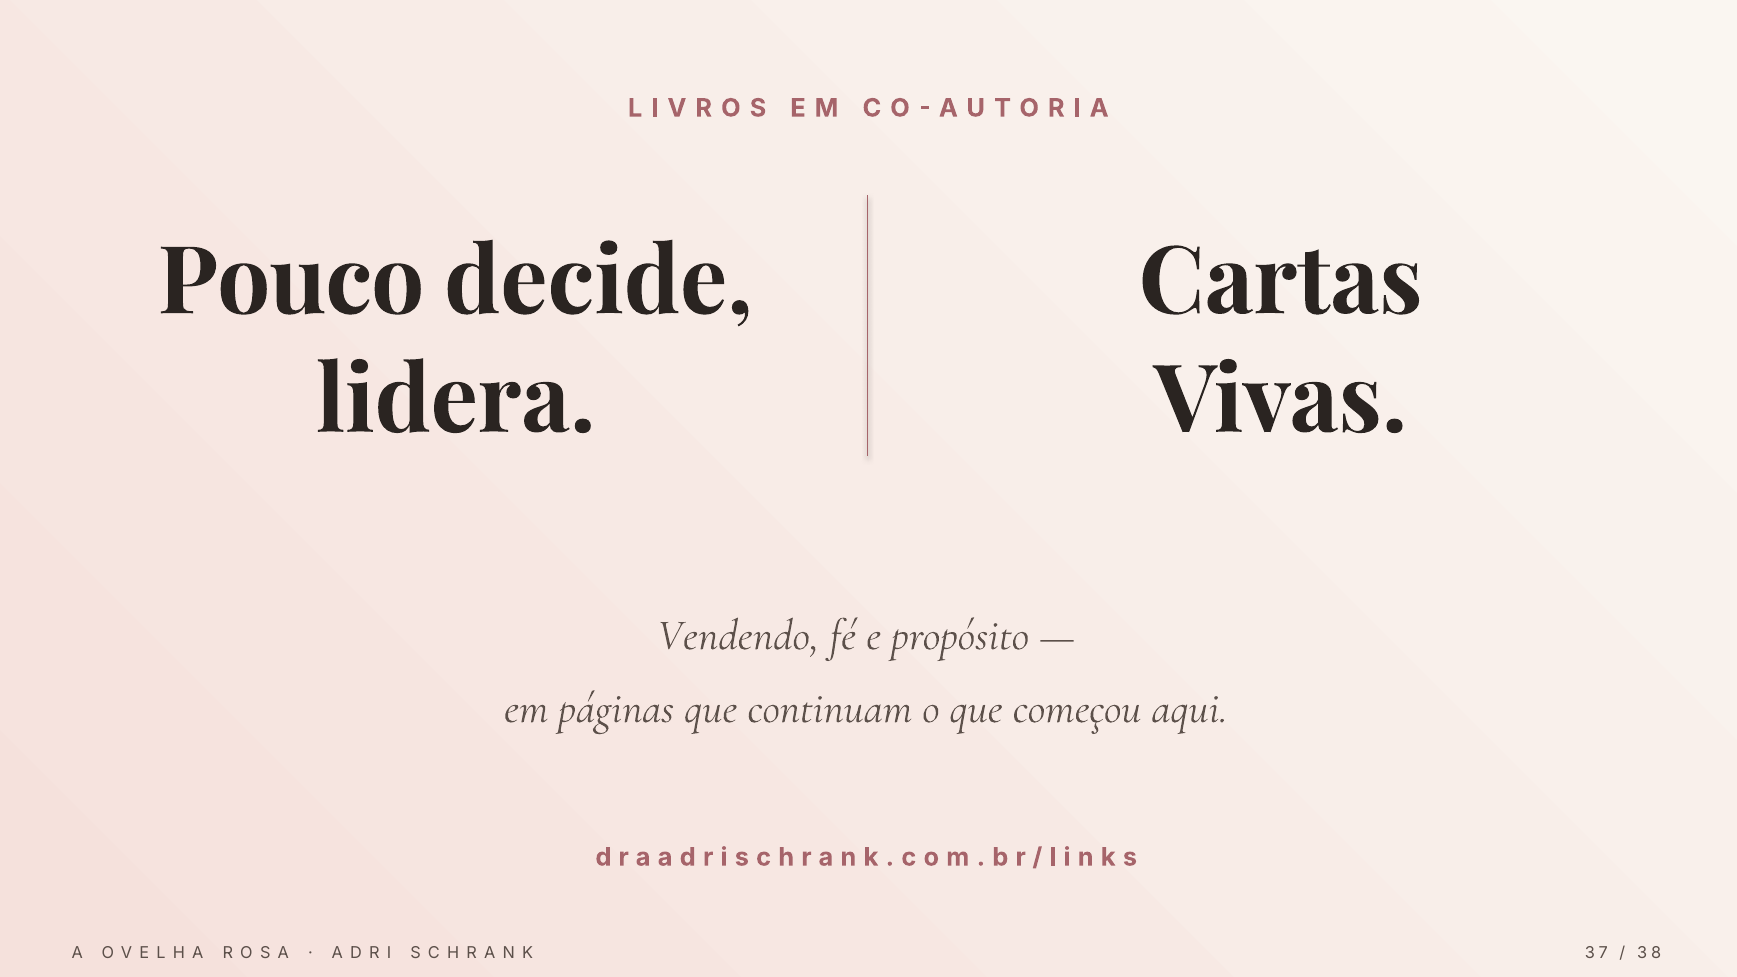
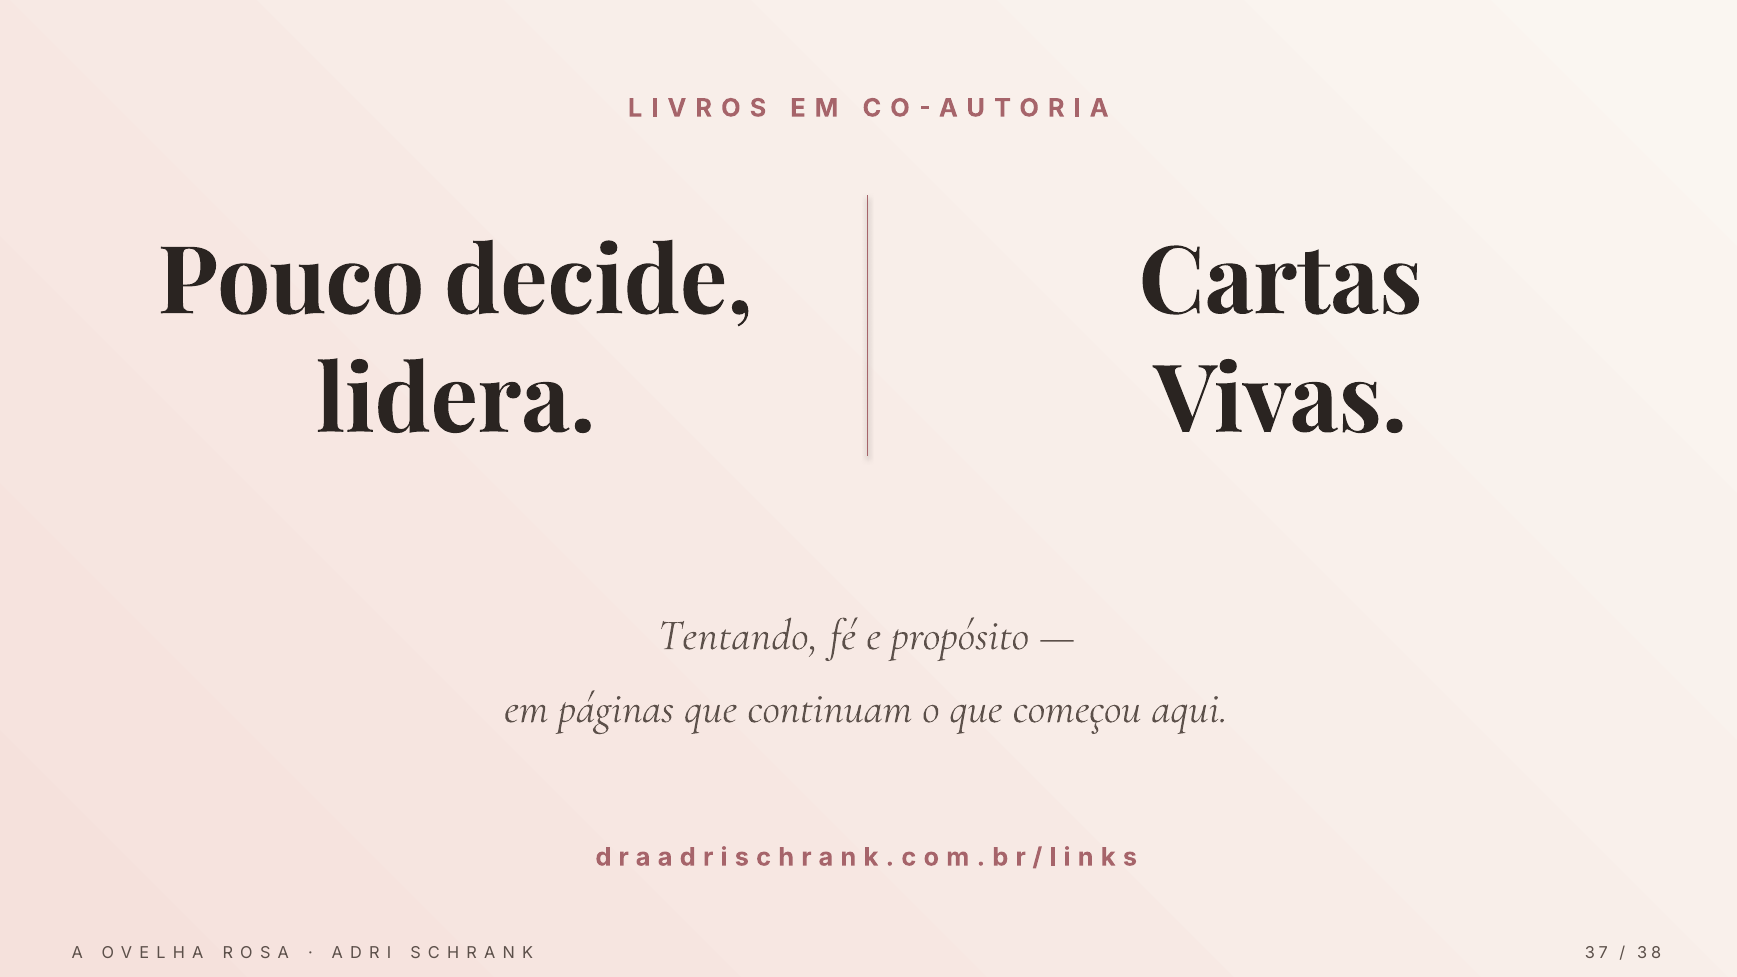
Vendendo: Vendendo -> Tentando (738, 635)
